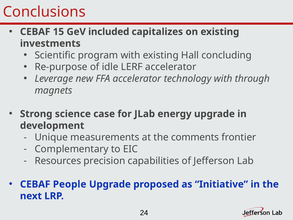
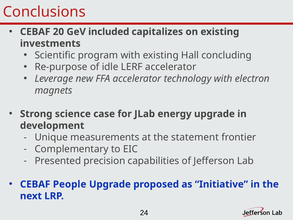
15: 15 -> 20 (58, 32)
through: through -> electron (252, 79)
comments: comments -> statement (195, 137)
Resources: Resources -> Presented (58, 161)
